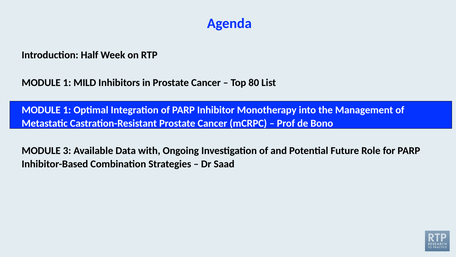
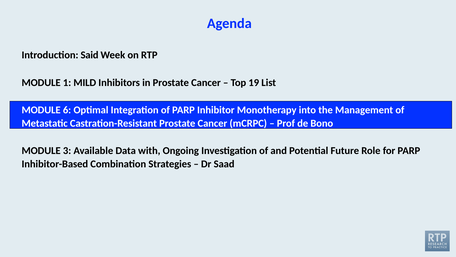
Half: Half -> Said (90, 55)
80: 80 -> 19 (254, 82)
1: 1 -> 6 (67, 110)
